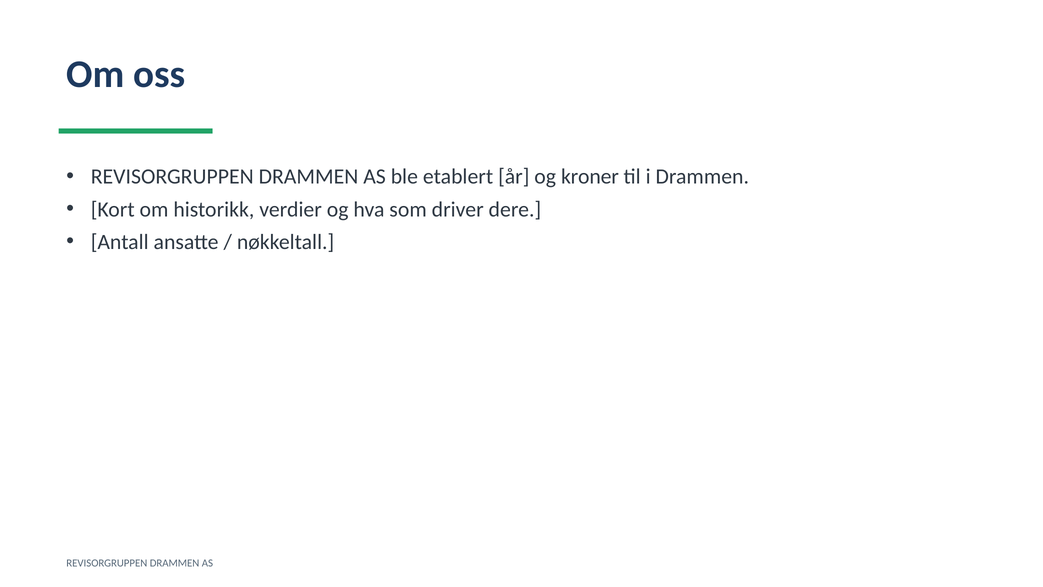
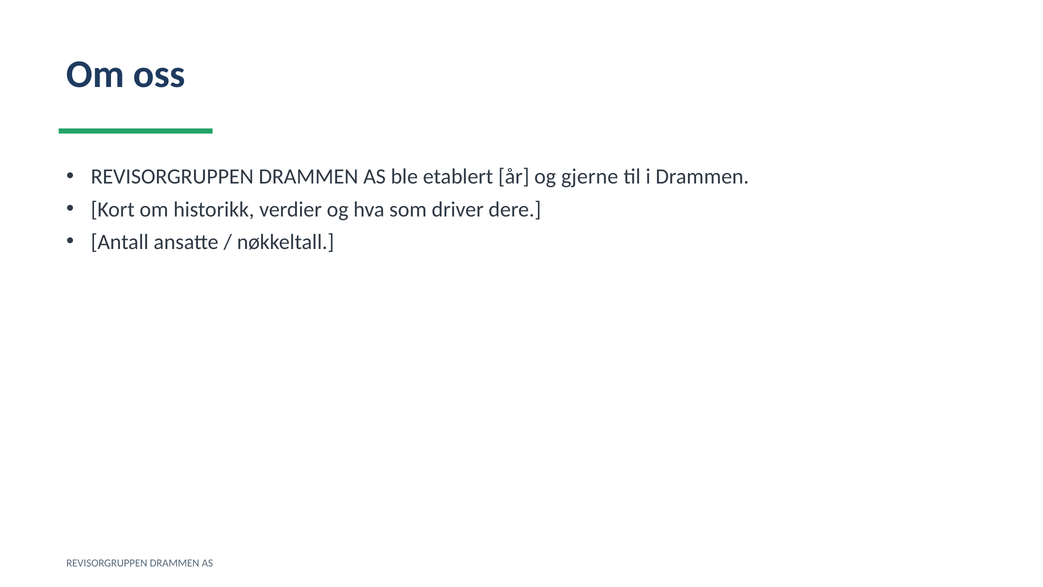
kroner: kroner -> gjerne (590, 177)
